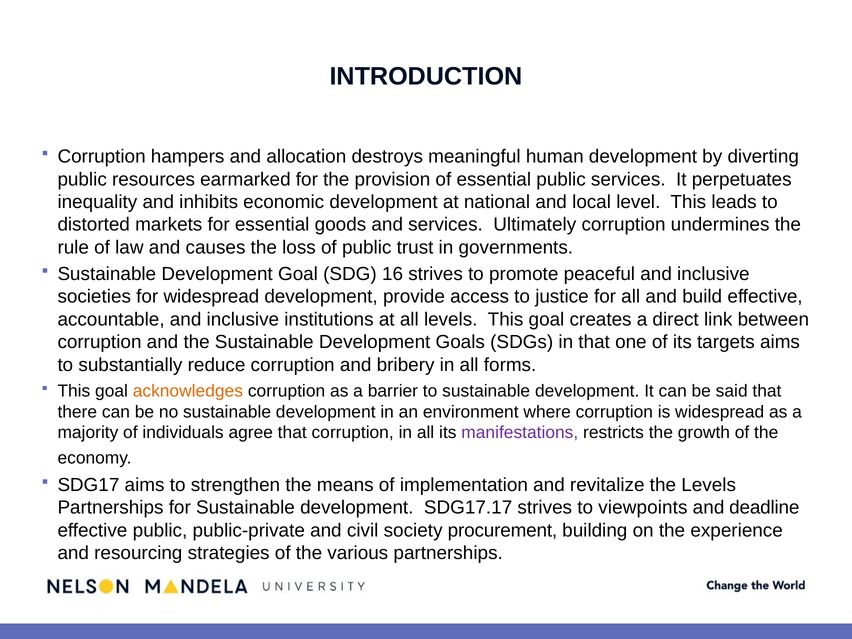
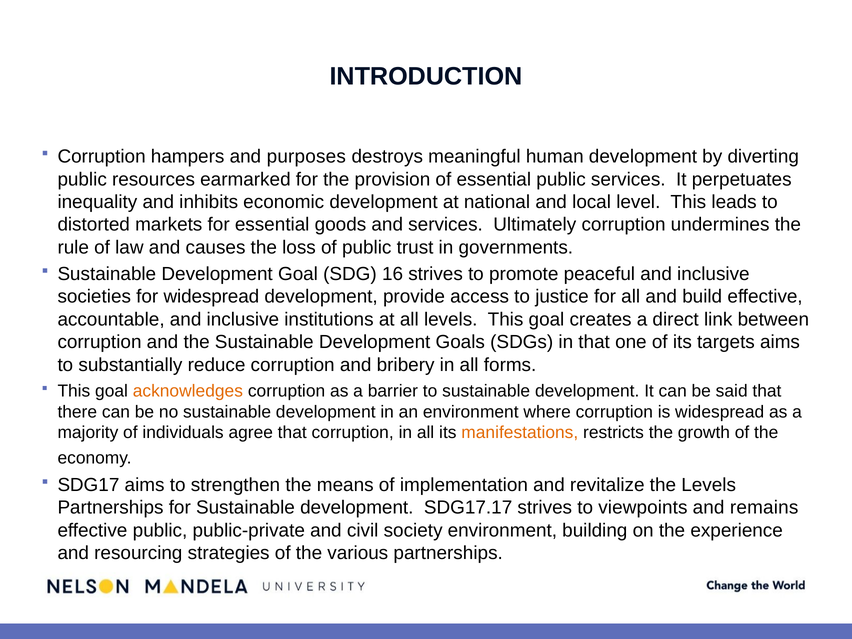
allocation: allocation -> purposes (306, 157)
manifestations colour: purple -> orange (520, 433)
deadline: deadline -> remains (764, 508)
society procurement: procurement -> environment (502, 530)
